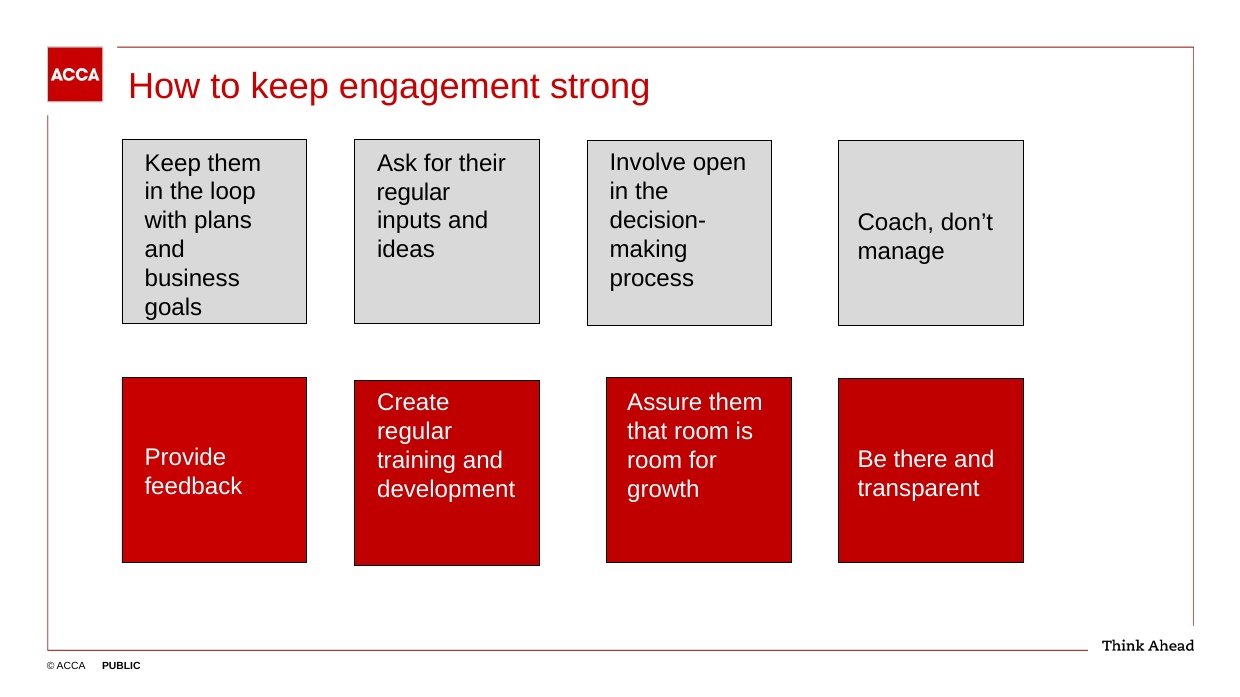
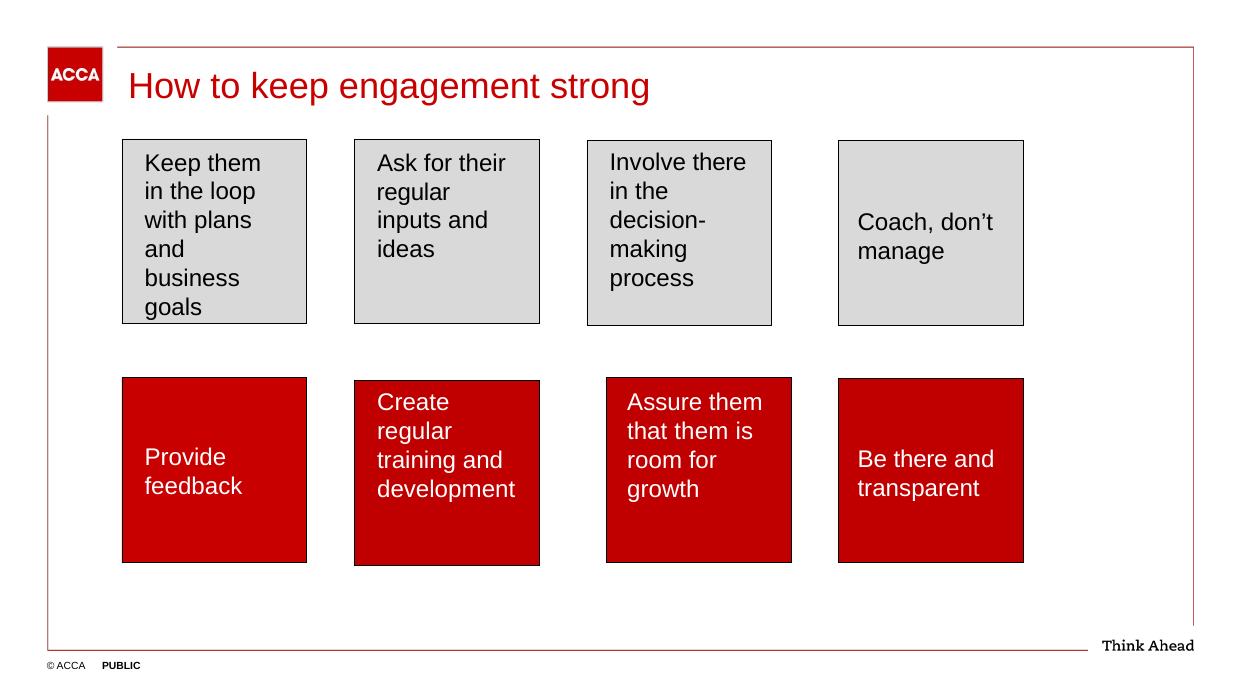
Involve open: open -> there (720, 163)
that room: room -> them (701, 432)
